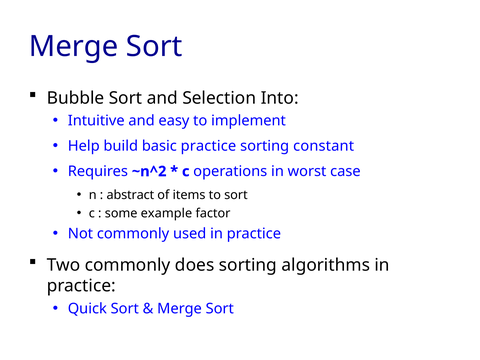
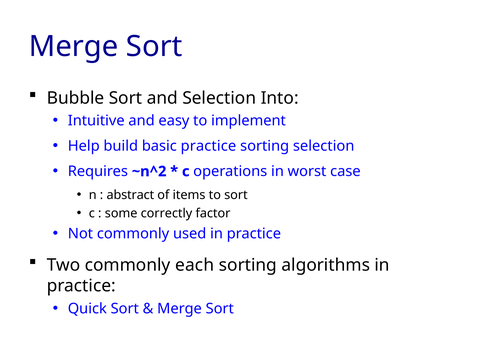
sorting constant: constant -> selection (324, 146)
example: example -> correctly (166, 213)
does: does -> each (195, 265)
